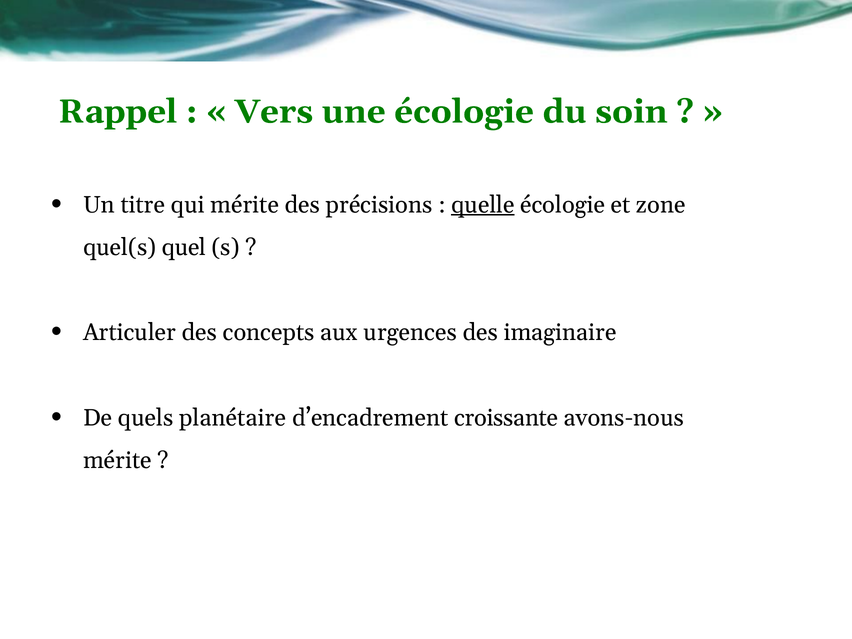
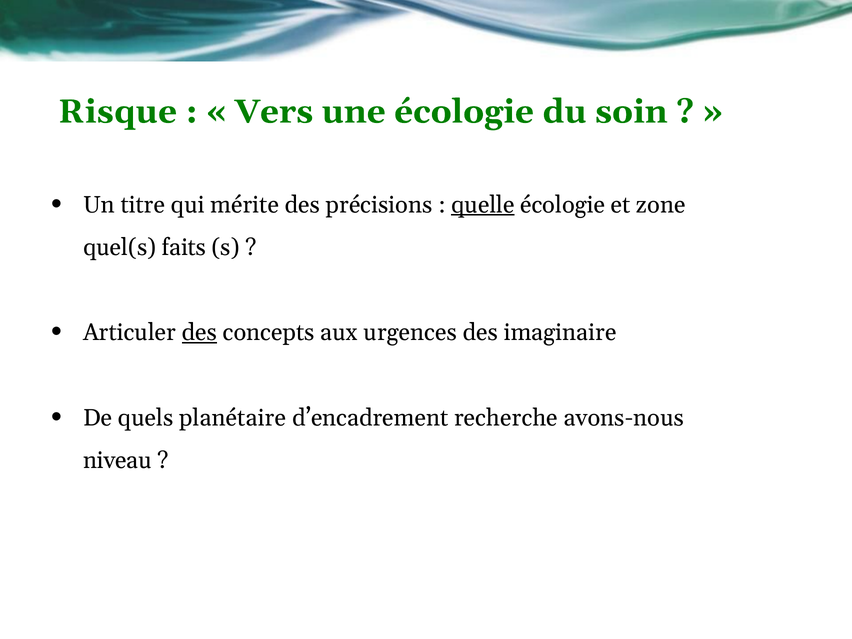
Rappel: Rappel -> Risque (118, 112)
quel: quel -> faits (184, 247)
des underline: none -> present (199, 333)
croissante: croissante -> recherche (506, 418)
mérite: mérite -> niveau (117, 460)
